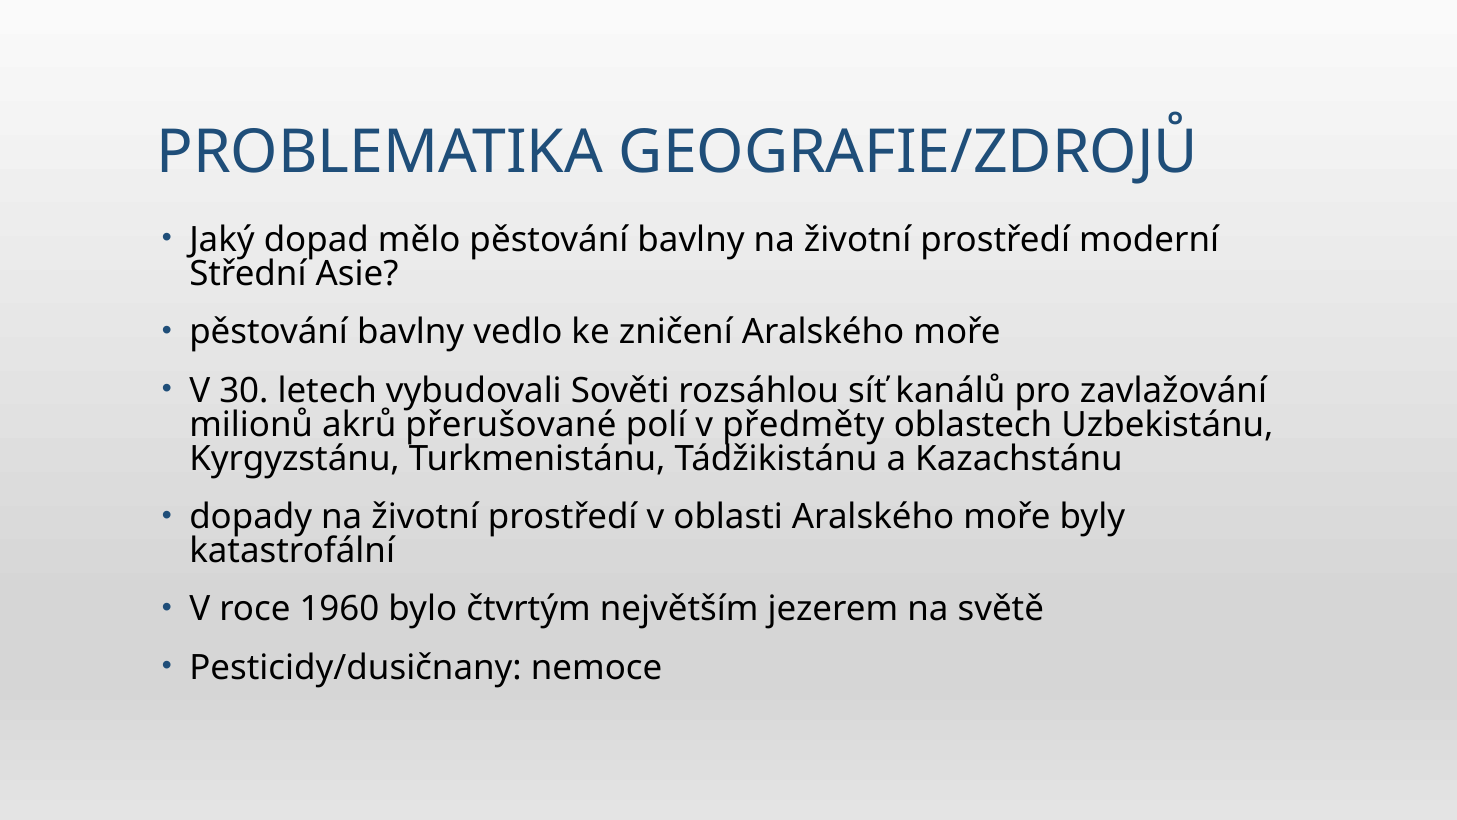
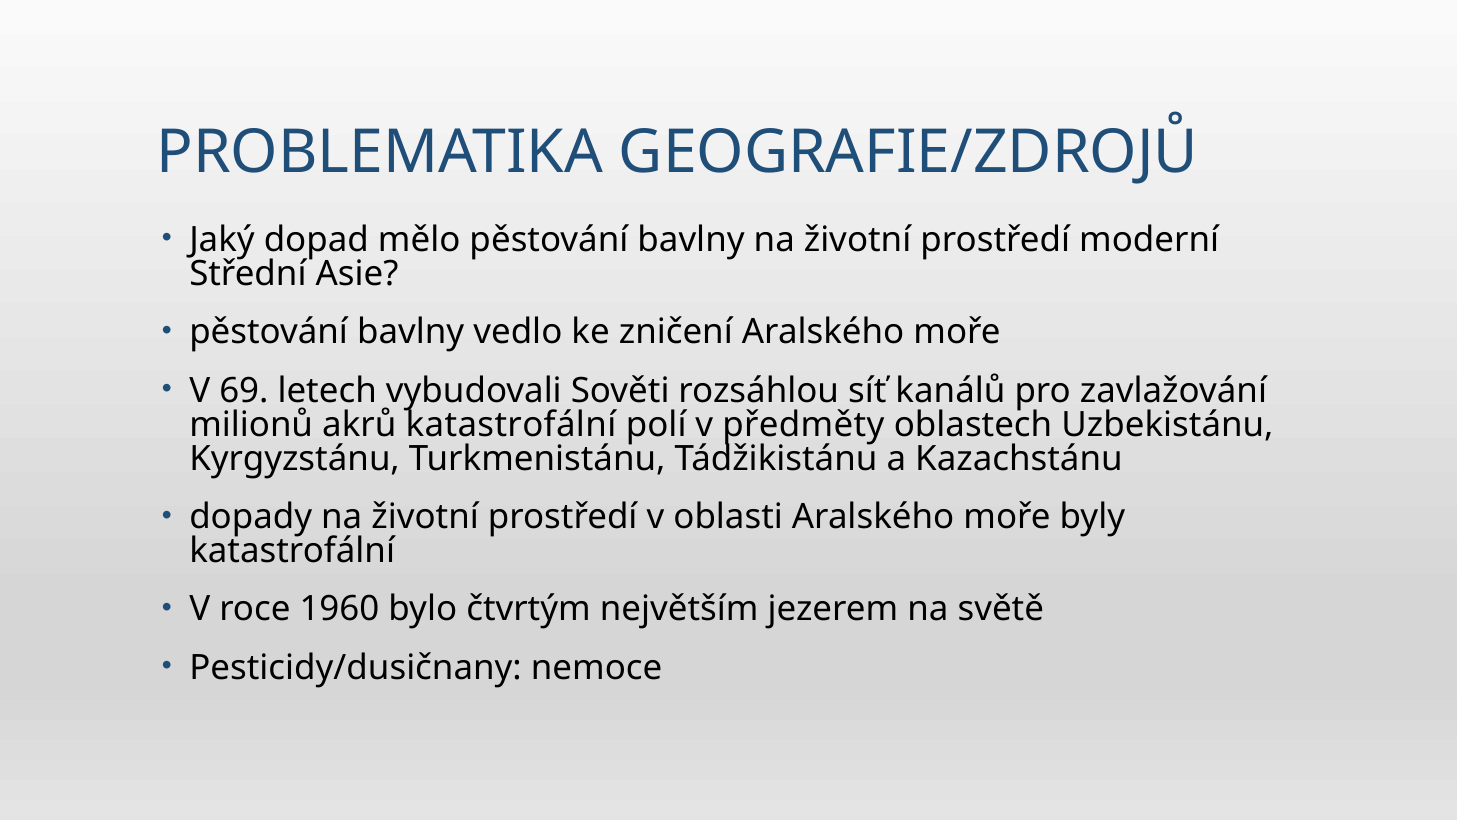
30: 30 -> 69 (244, 391)
akrů přerušované: přerušované -> katastrofální (511, 424)
